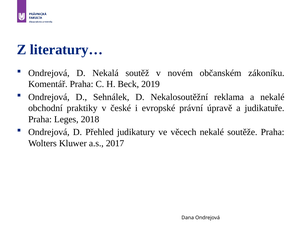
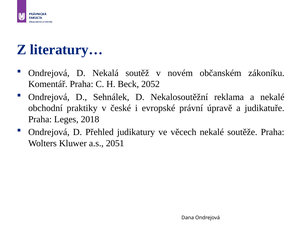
2019: 2019 -> 2052 (151, 84)
2017: 2017 -> 2051 (115, 143)
